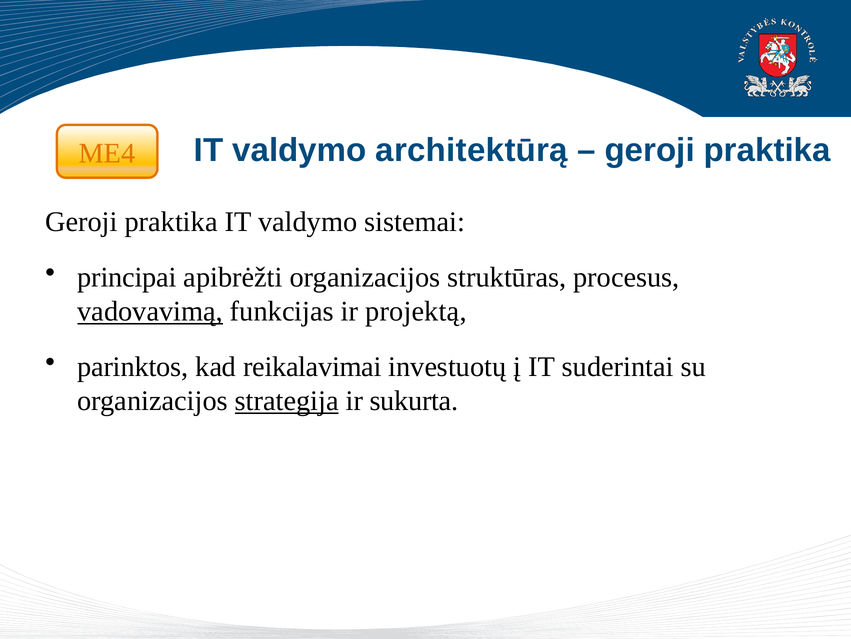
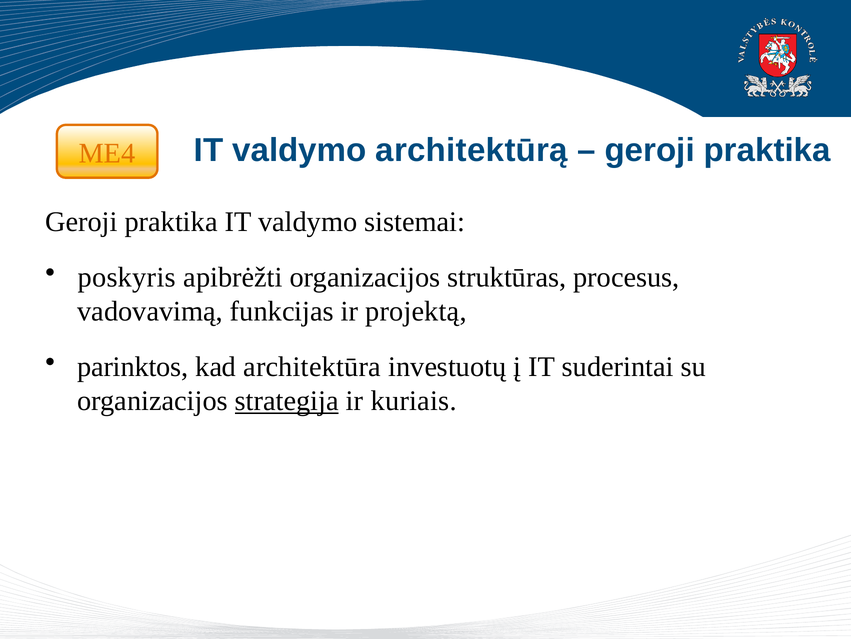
principai: principai -> poskyris (127, 277)
vadovavimą underline: present -> none (150, 311)
reikalavimai: reikalavimai -> architektūra (312, 366)
sukurta: sukurta -> kuriais (414, 400)
